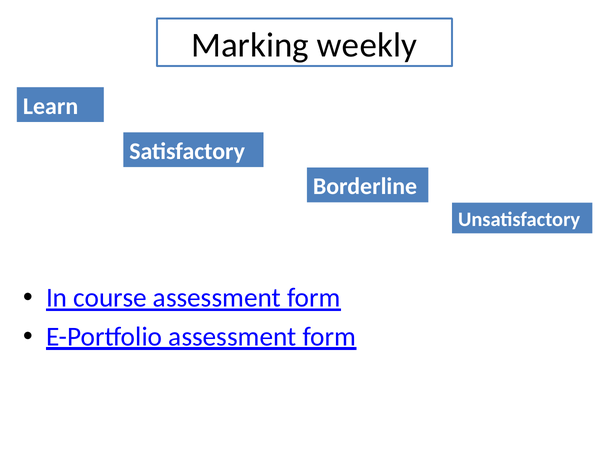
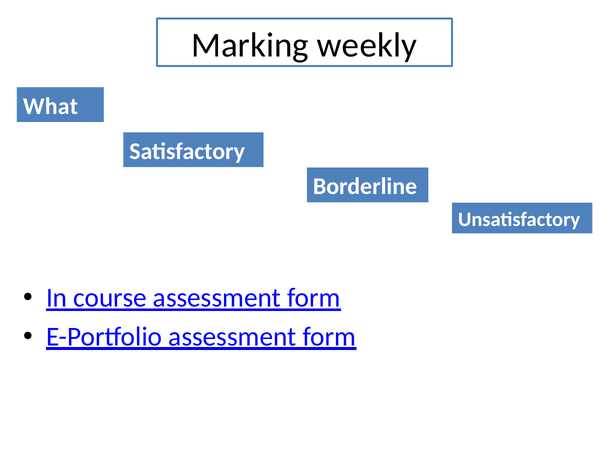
Learn: Learn -> What (50, 106)
